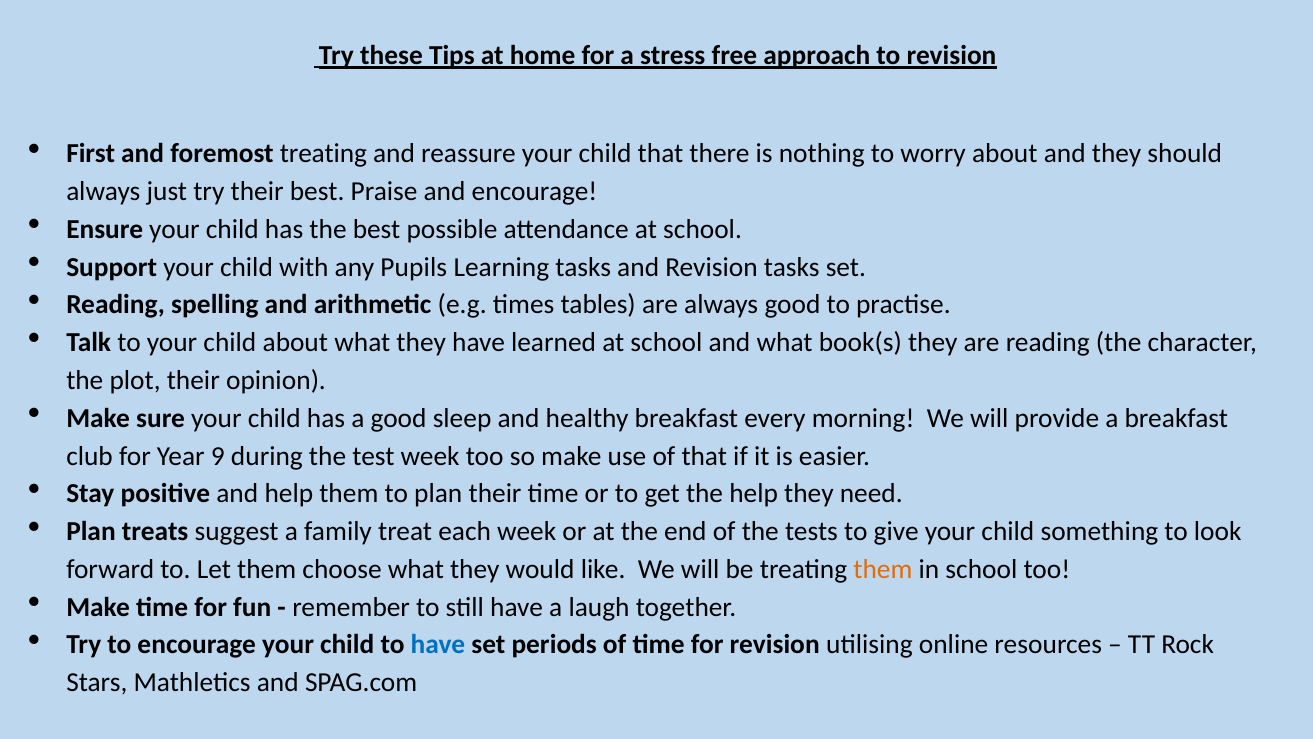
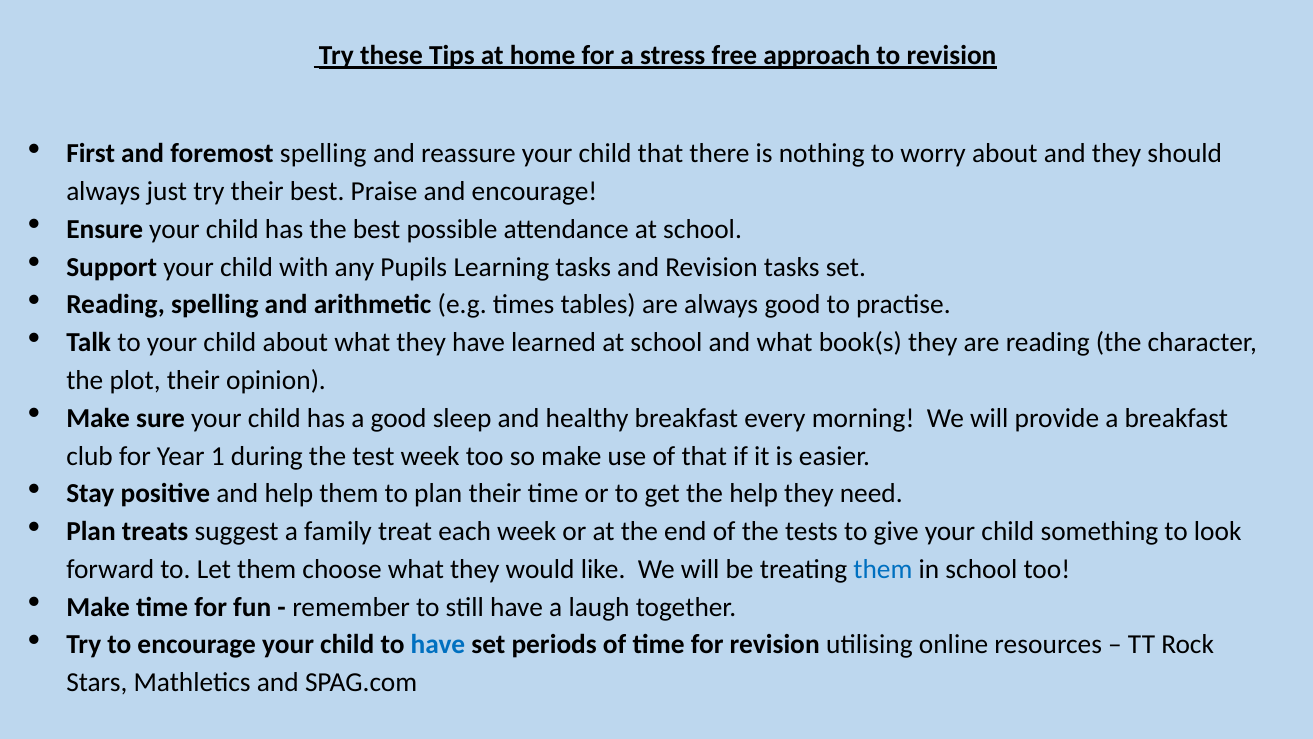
foremost treating: treating -> spelling (323, 154)
9: 9 -> 1 (218, 456)
them colour: orange -> blue (883, 569)
